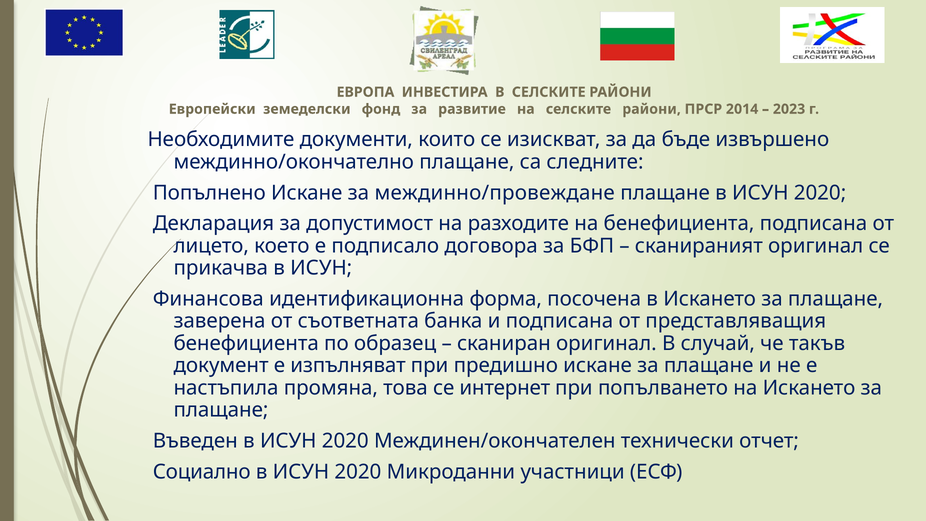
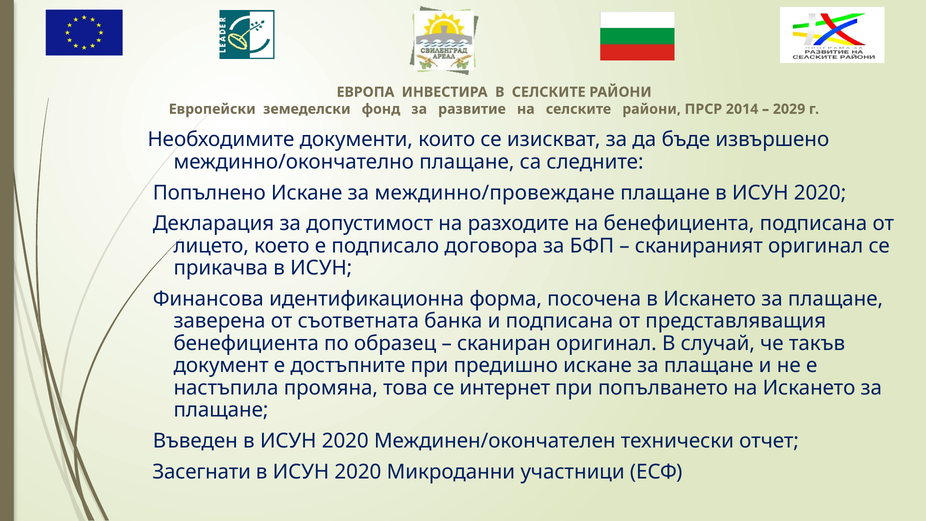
2023: 2023 -> 2029 (789, 109)
изпълняват: изпълняват -> достъпните (348, 366)
Социално: Социално -> Засегнати (202, 472)
